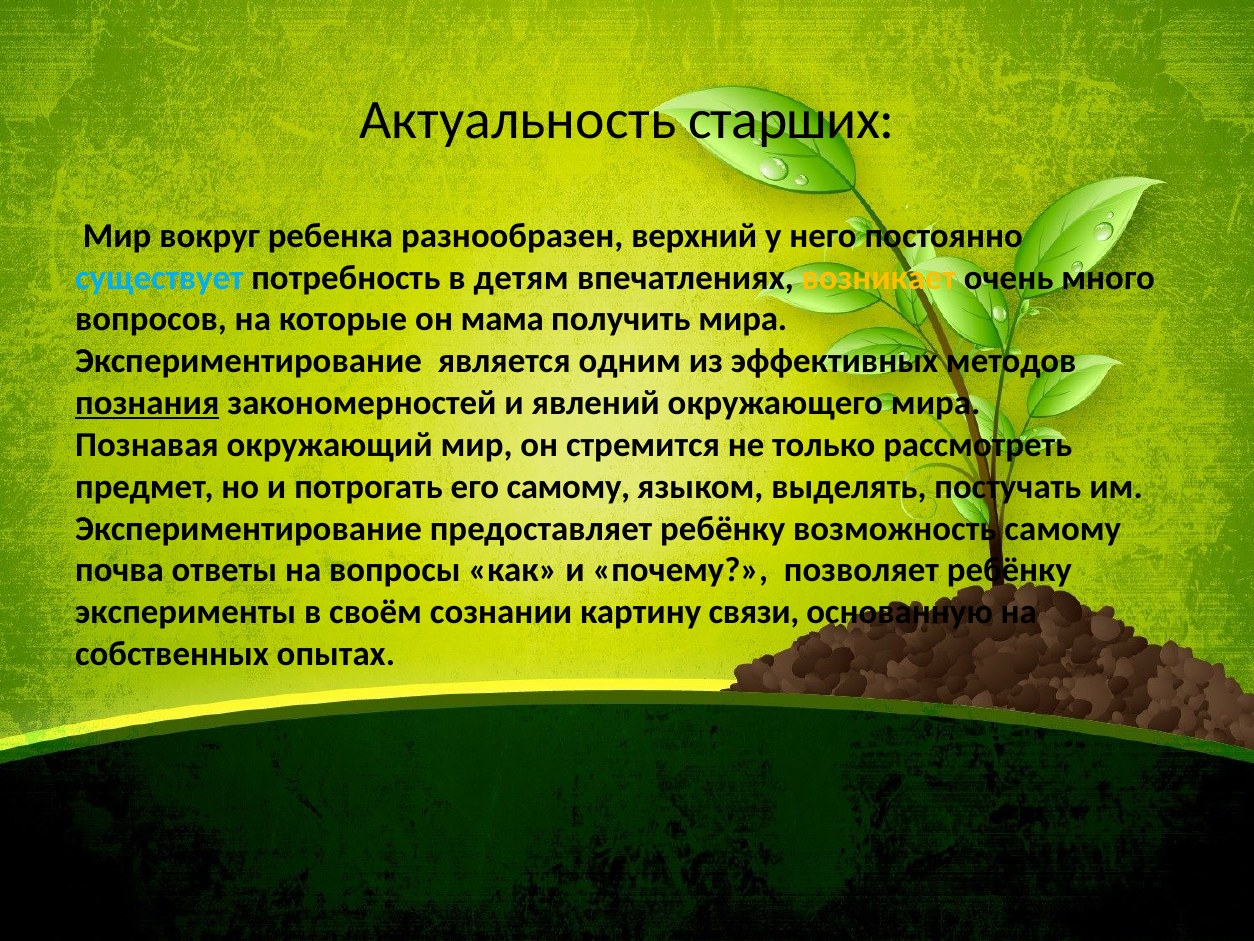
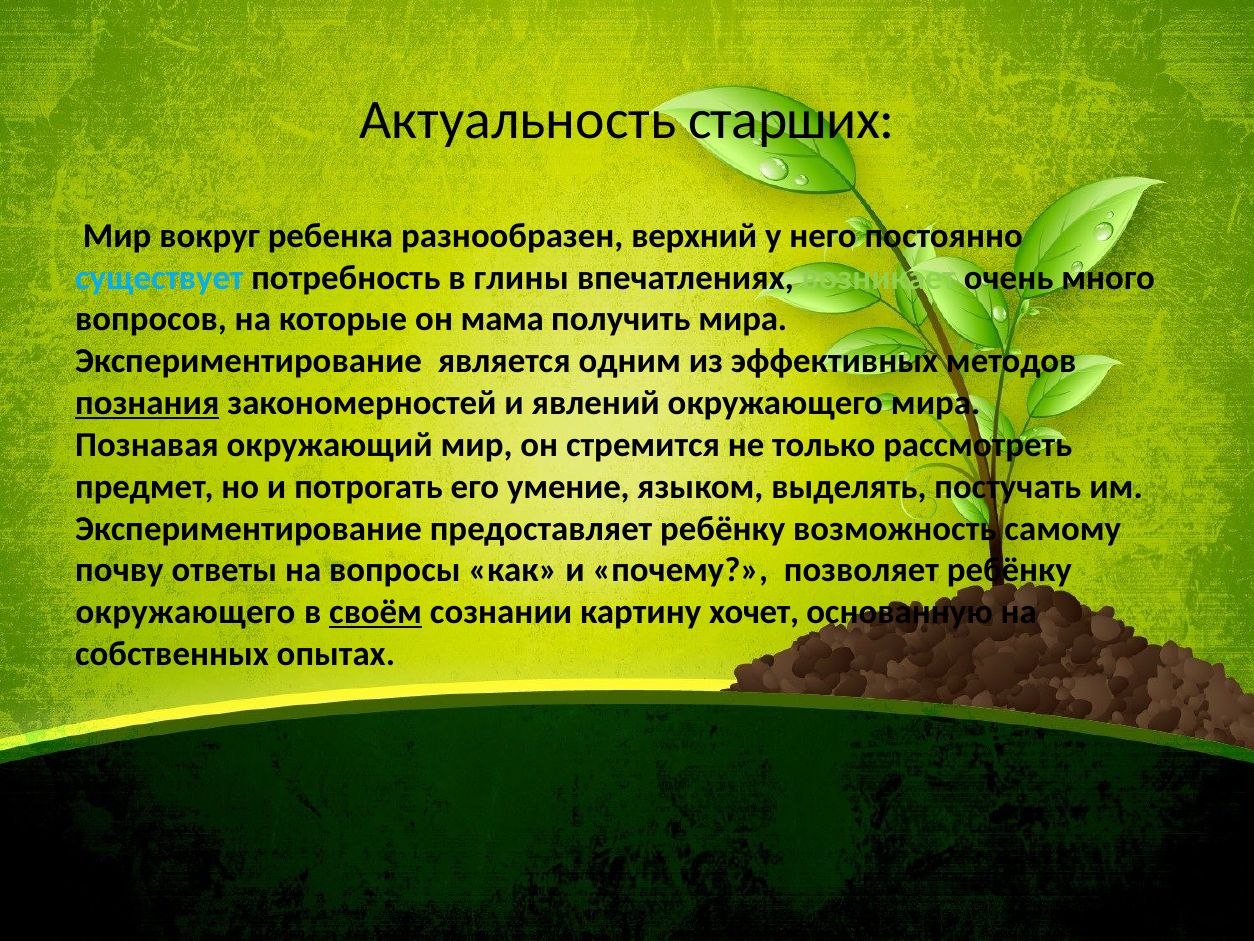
детям: детям -> глины (521, 277)
возникает colour: yellow -> light green (879, 277)
его самому: самому -> умение (568, 486)
почва: почва -> почву (119, 570)
эксперименты: эксперименты -> окружающего (186, 612)
своём underline: none -> present (376, 612)
связи: связи -> хочет (754, 612)
